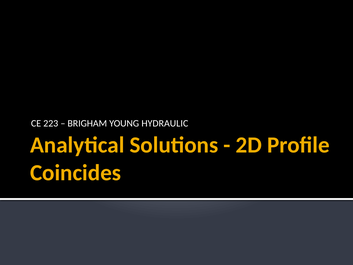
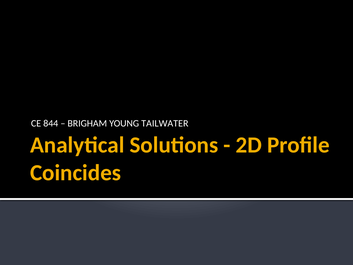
223: 223 -> 844 (51, 123)
HYDRAULIC: HYDRAULIC -> TAILWATER (165, 123)
